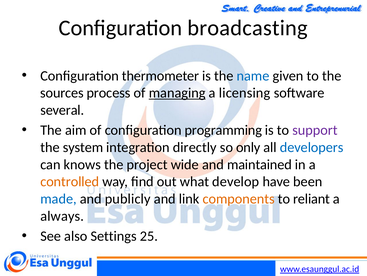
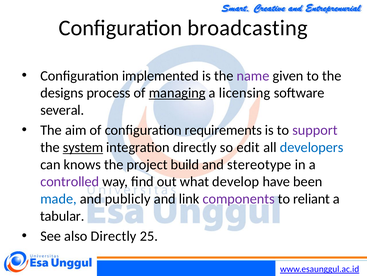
thermometer: thermometer -> implemented (160, 76)
name colour: blue -> purple (253, 76)
sources: sources -> designs (62, 93)
programming: programming -> requirements (223, 130)
system underline: none -> present (83, 147)
only: only -> edit (248, 147)
wide: wide -> build (185, 164)
maintained: maintained -> stereotype (259, 164)
controlled colour: orange -> purple (70, 181)
components colour: orange -> purple (239, 198)
always: always -> tabular (62, 216)
also Settings: Settings -> Directly (114, 236)
